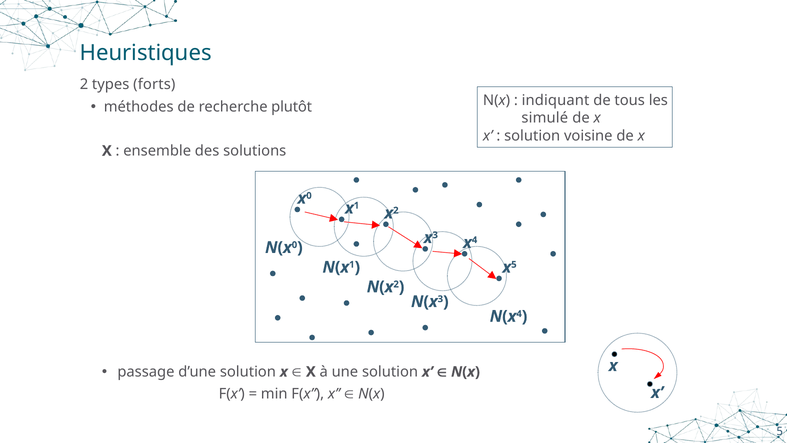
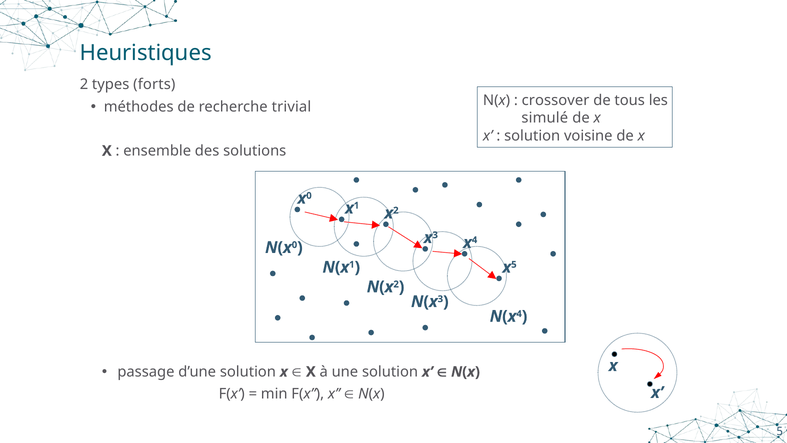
indiquant: indiquant -> crossover (556, 100)
plutôt: plutôt -> trivial (291, 107)
